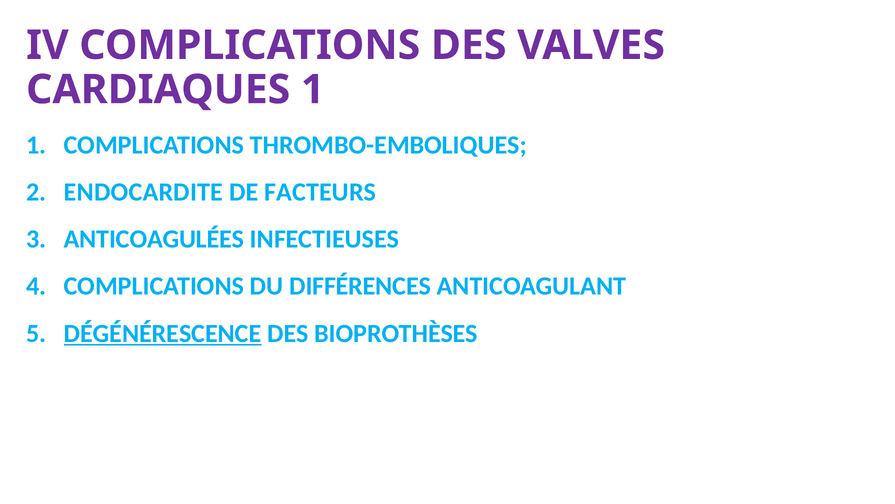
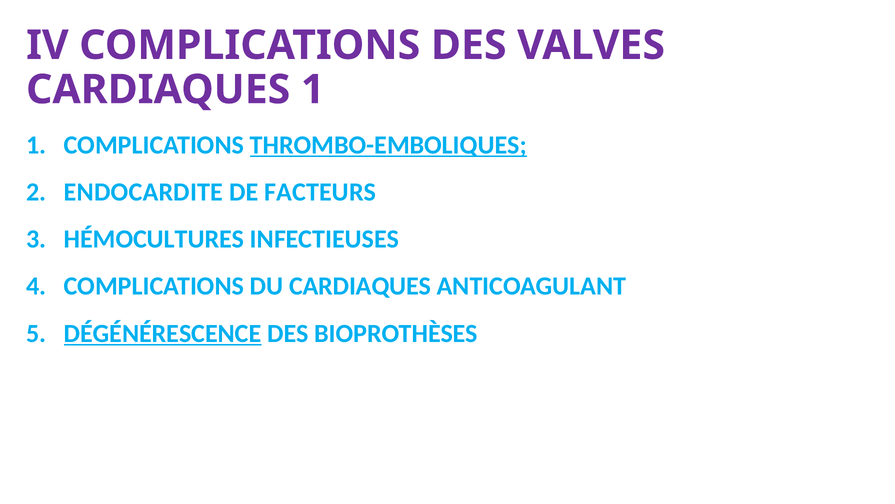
THROMBO-EMBOLIQUES underline: none -> present (388, 145)
ANTICOAGULÉES: ANTICOAGULÉES -> HÉMOCULTURES (154, 239)
DU DIFFÉRENCES: DIFFÉRENCES -> CARDIAQUES (360, 286)
